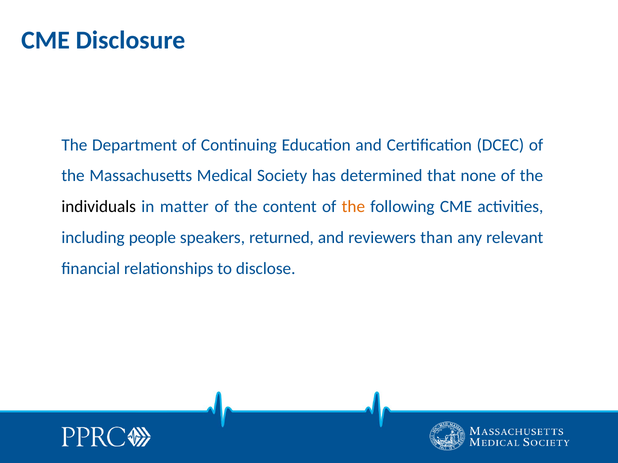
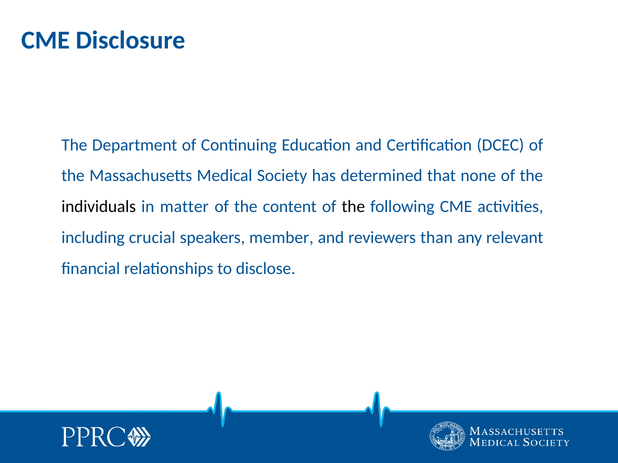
the colour: orange -> black (353, 207)
people: people -> crucial (152, 238)
returned: returned -> member (281, 238)
